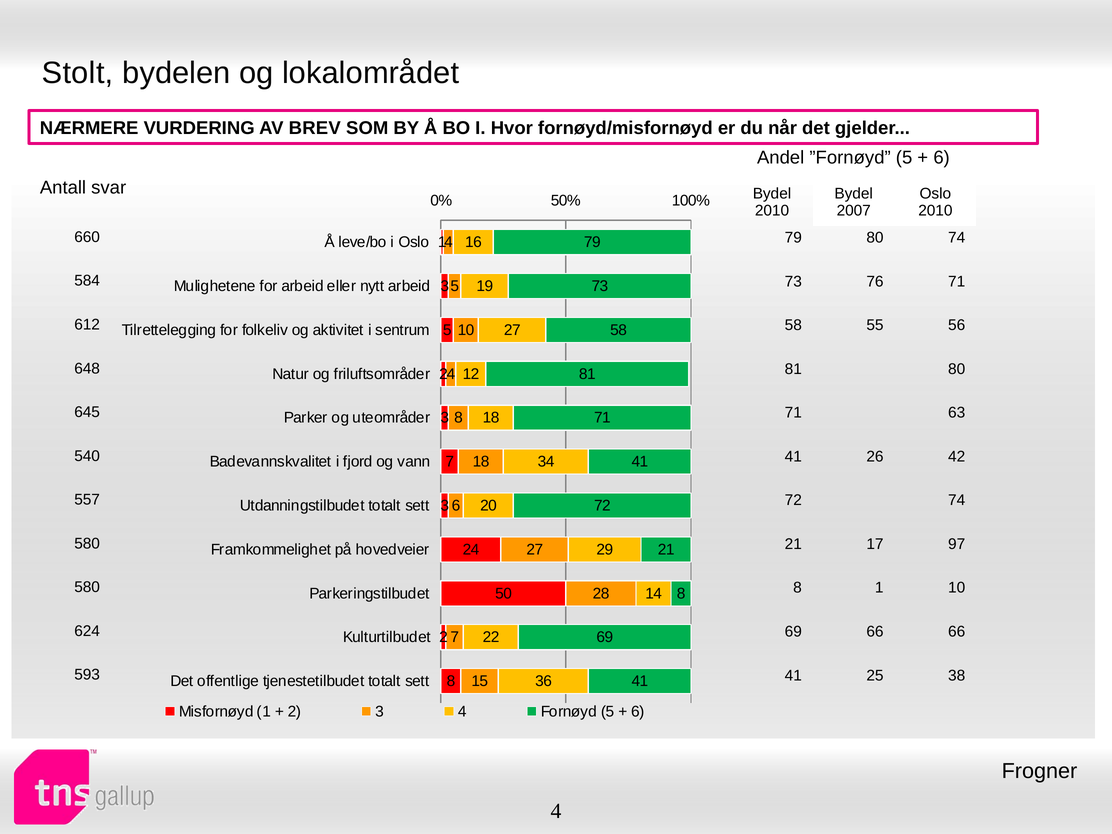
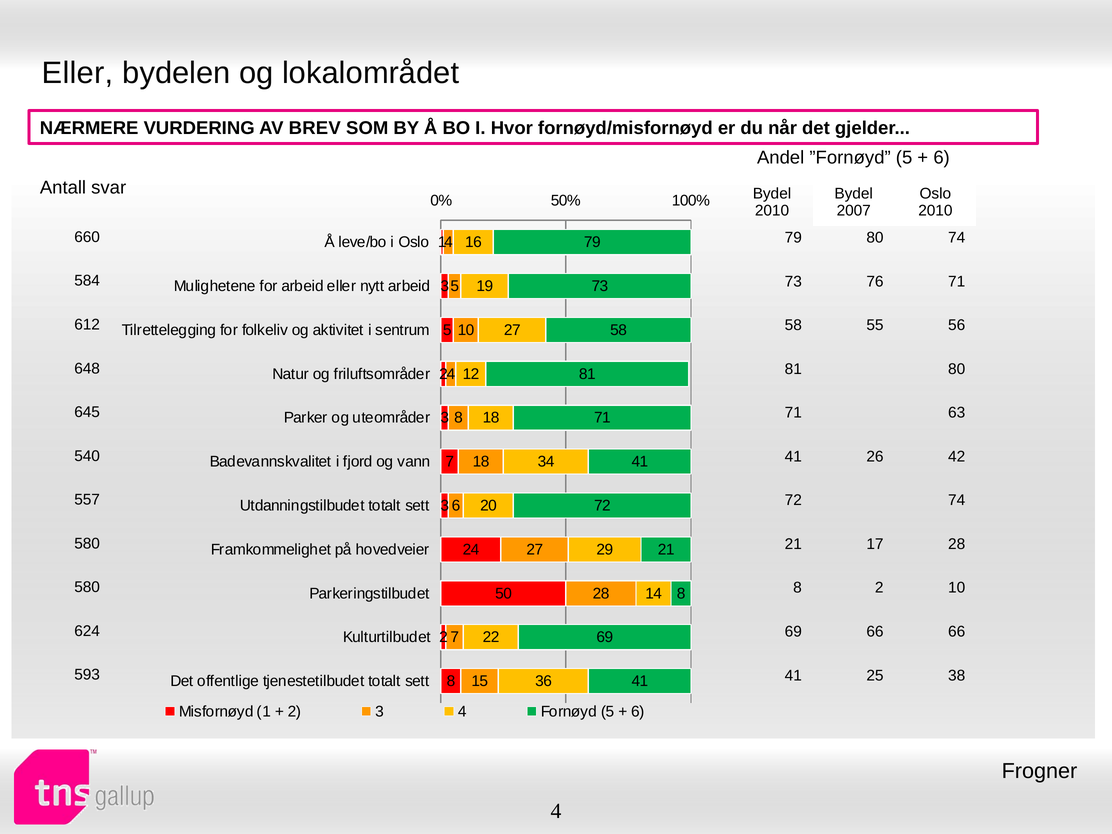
Stolt: Stolt -> Eller (78, 73)
17 97: 97 -> 28 (957, 544)
8 1: 1 -> 2 (879, 588)
